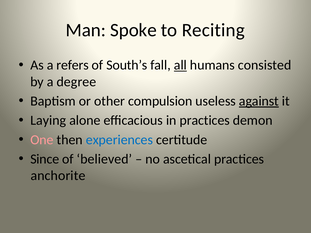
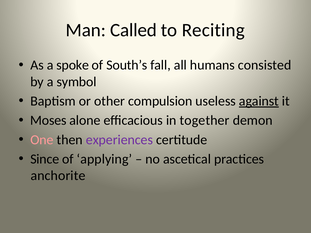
Spoke: Spoke -> Called (134, 30)
refers: refers -> spoke (73, 65)
all underline: present -> none (180, 65)
degree: degree -> symbol (77, 82)
Laying: Laying -> Moses (48, 121)
in practices: practices -> together (205, 121)
experiences colour: blue -> purple (119, 140)
believed: believed -> applying (104, 159)
